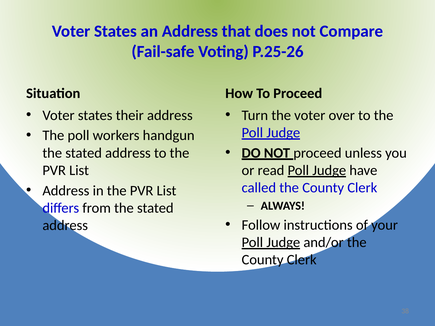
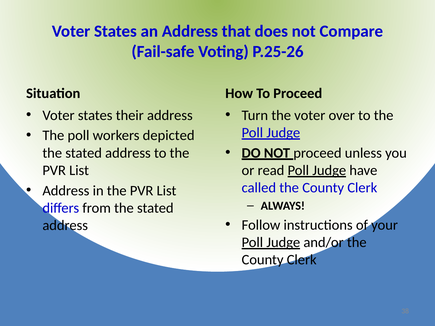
handgun: handgun -> depicted (169, 136)
